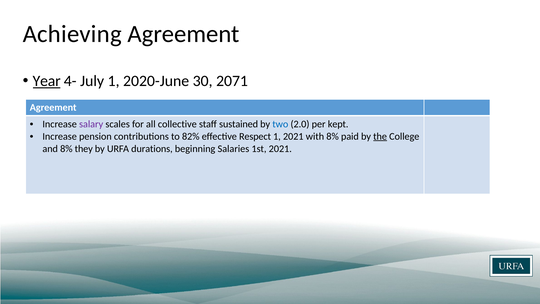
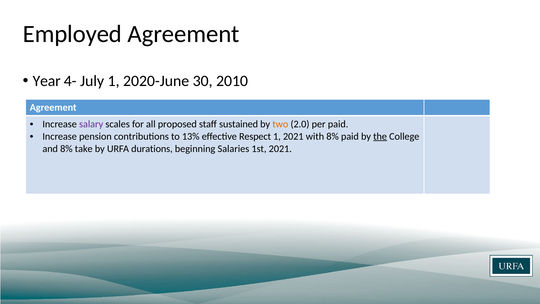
Achieving: Achieving -> Employed (72, 34)
Year underline: present -> none (47, 81)
2071: 2071 -> 2010 (232, 81)
collective: collective -> proposed (177, 124)
two colour: blue -> orange (280, 124)
per kept: kept -> paid (338, 124)
82%: 82% -> 13% (191, 136)
they: they -> take (84, 149)
